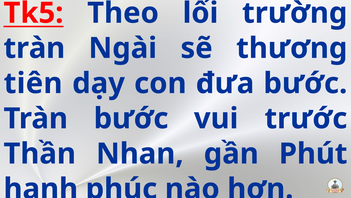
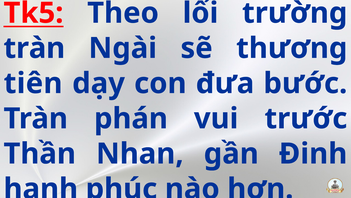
Tràn bước: bước -> phán (131, 118)
Phút: Phút -> Đinh (313, 153)
